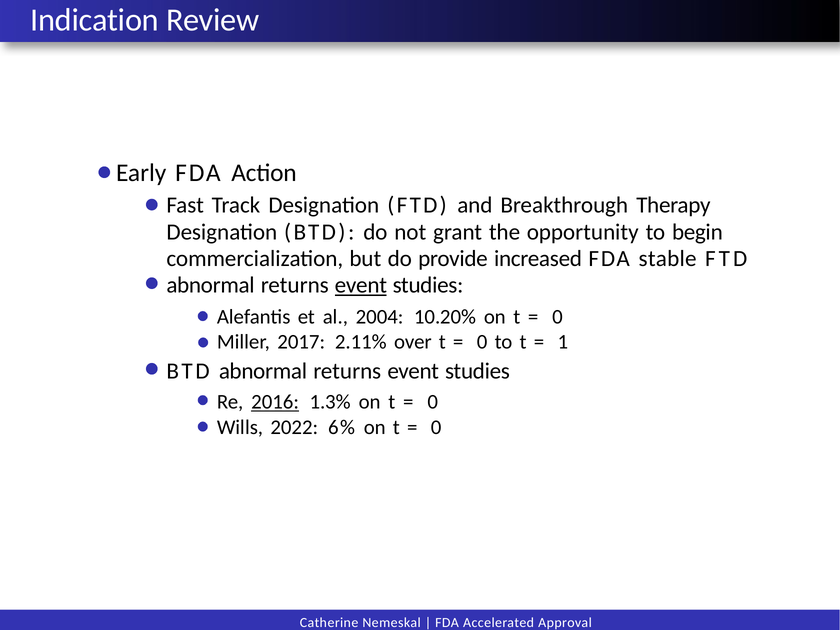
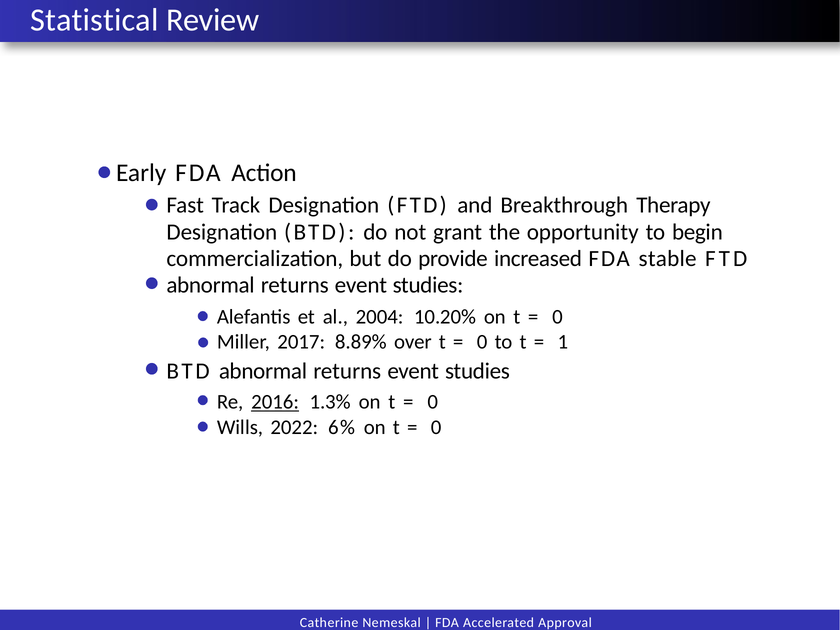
Indication: Indication -> Statistical (94, 20)
event underline: present -> none (361, 286)
2.11%: 2.11% -> 8.89% (361, 342)
